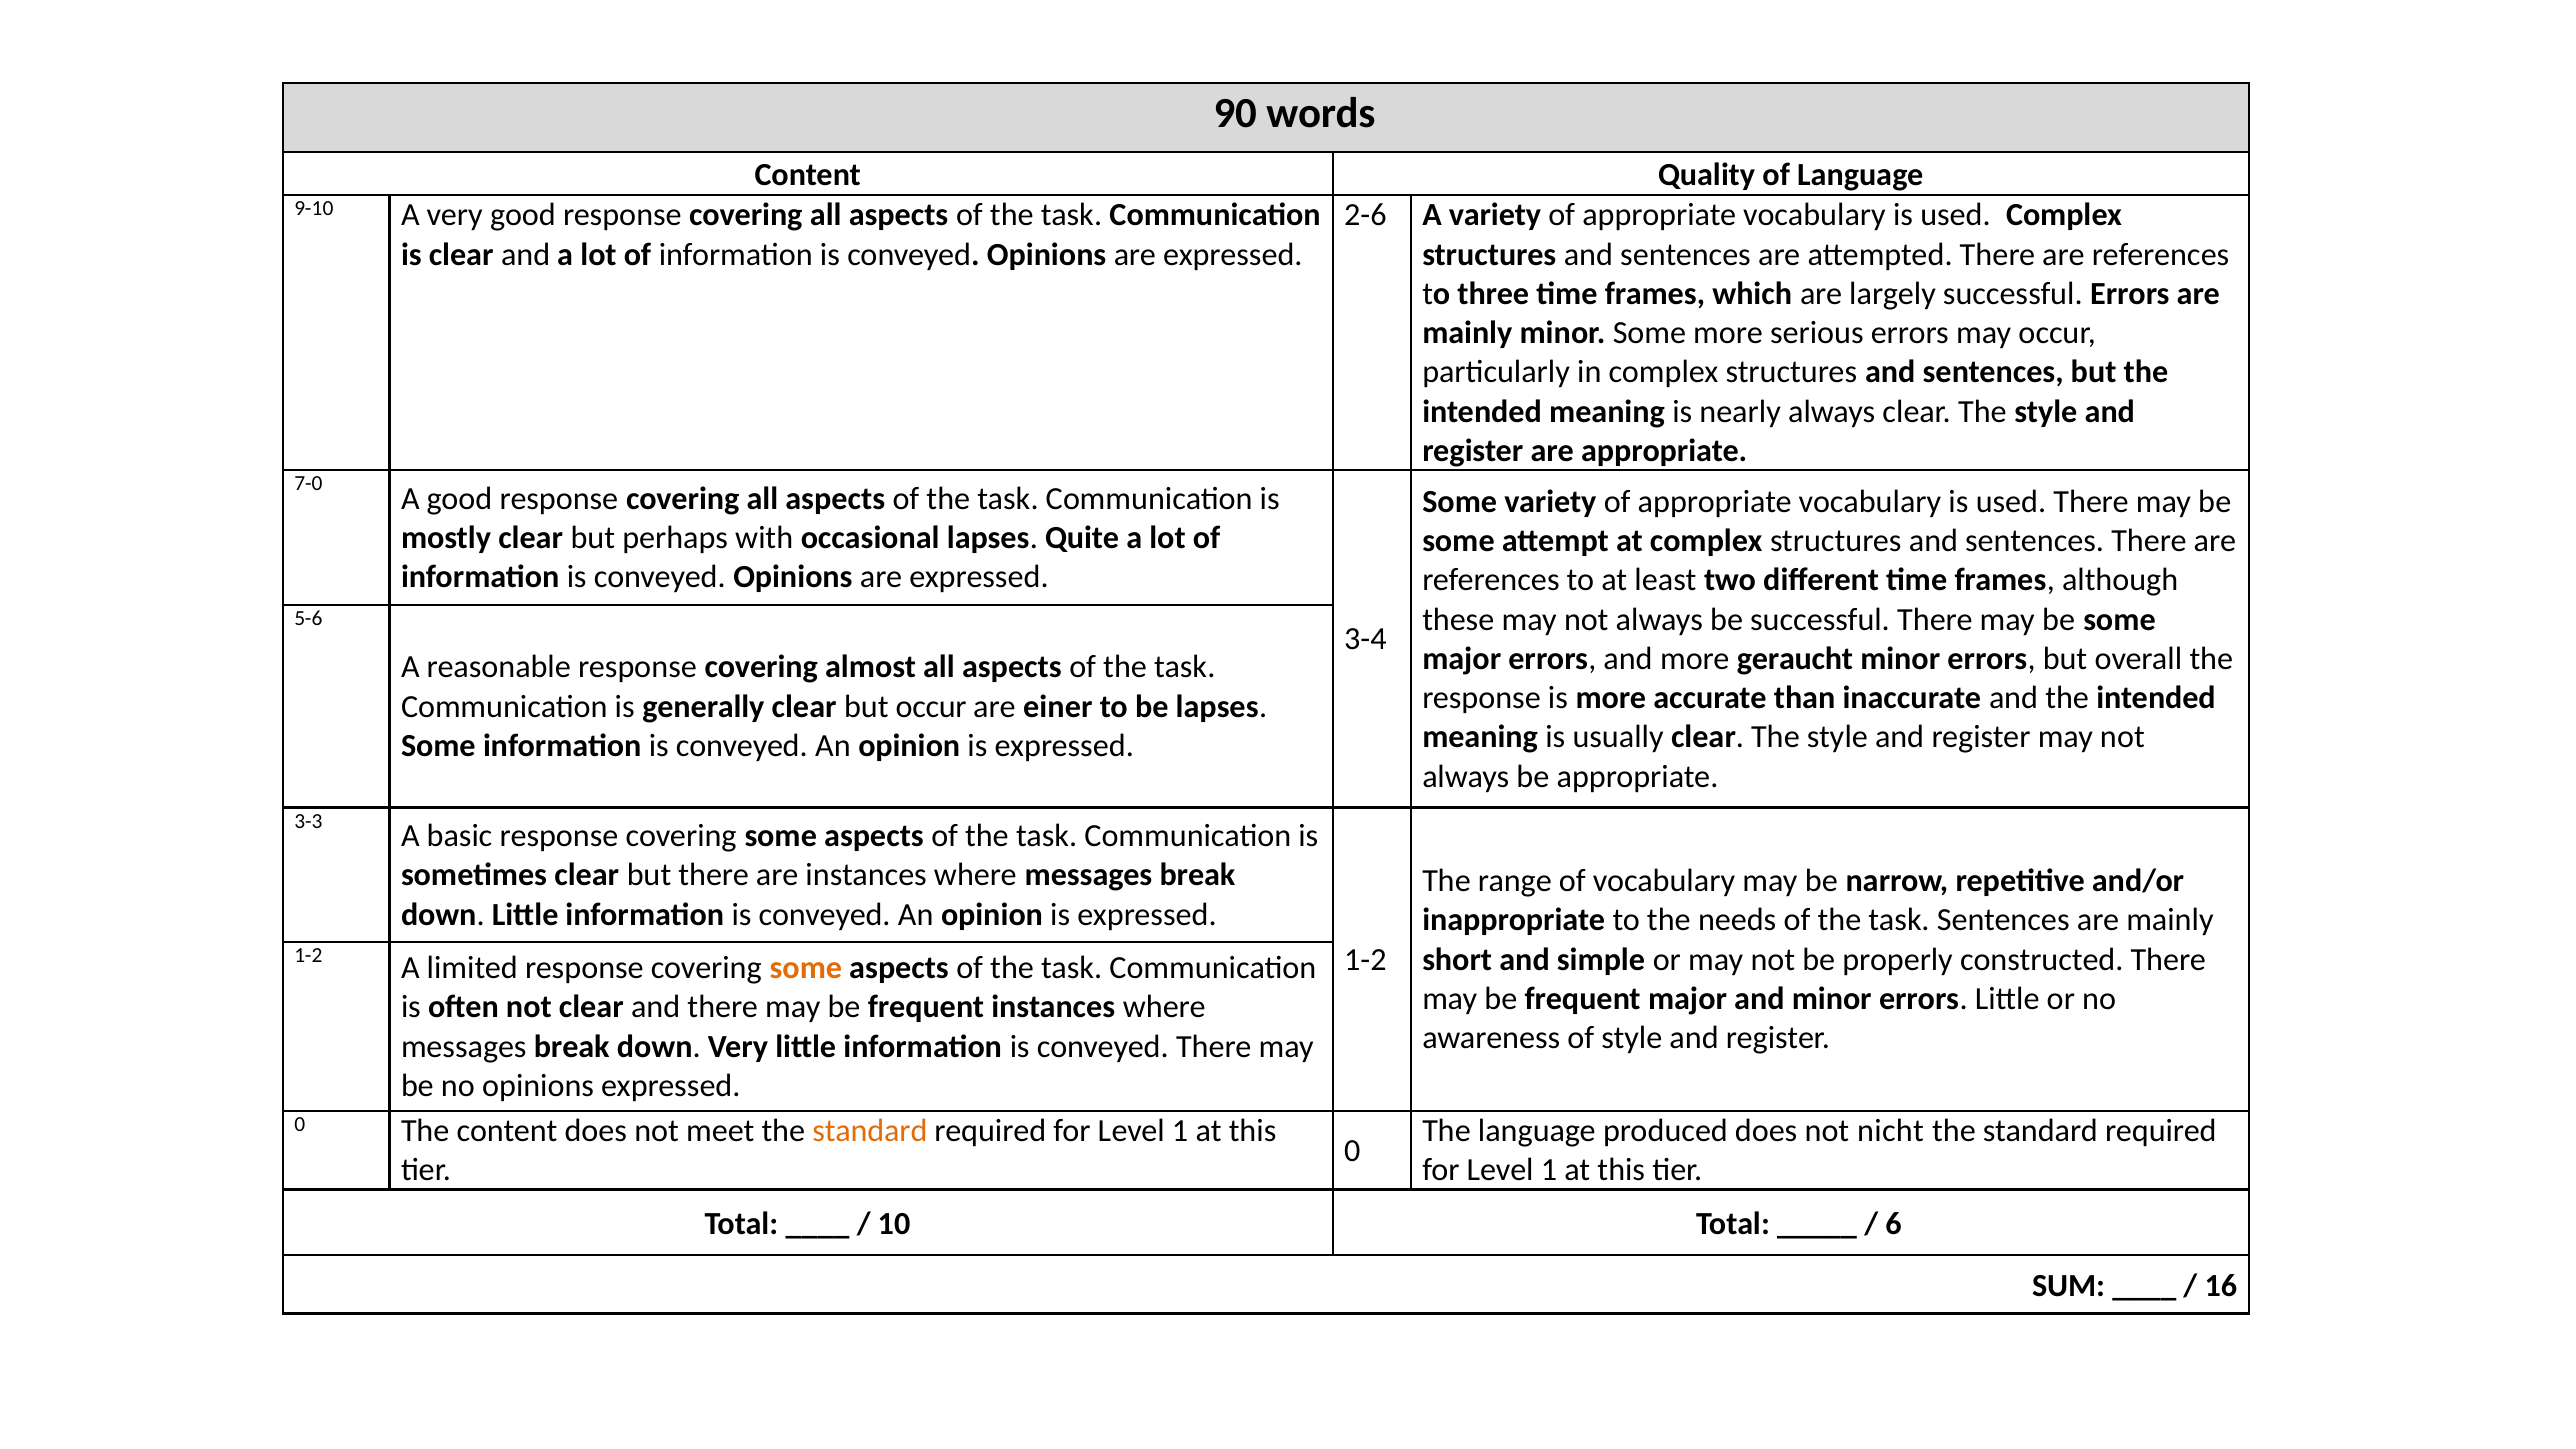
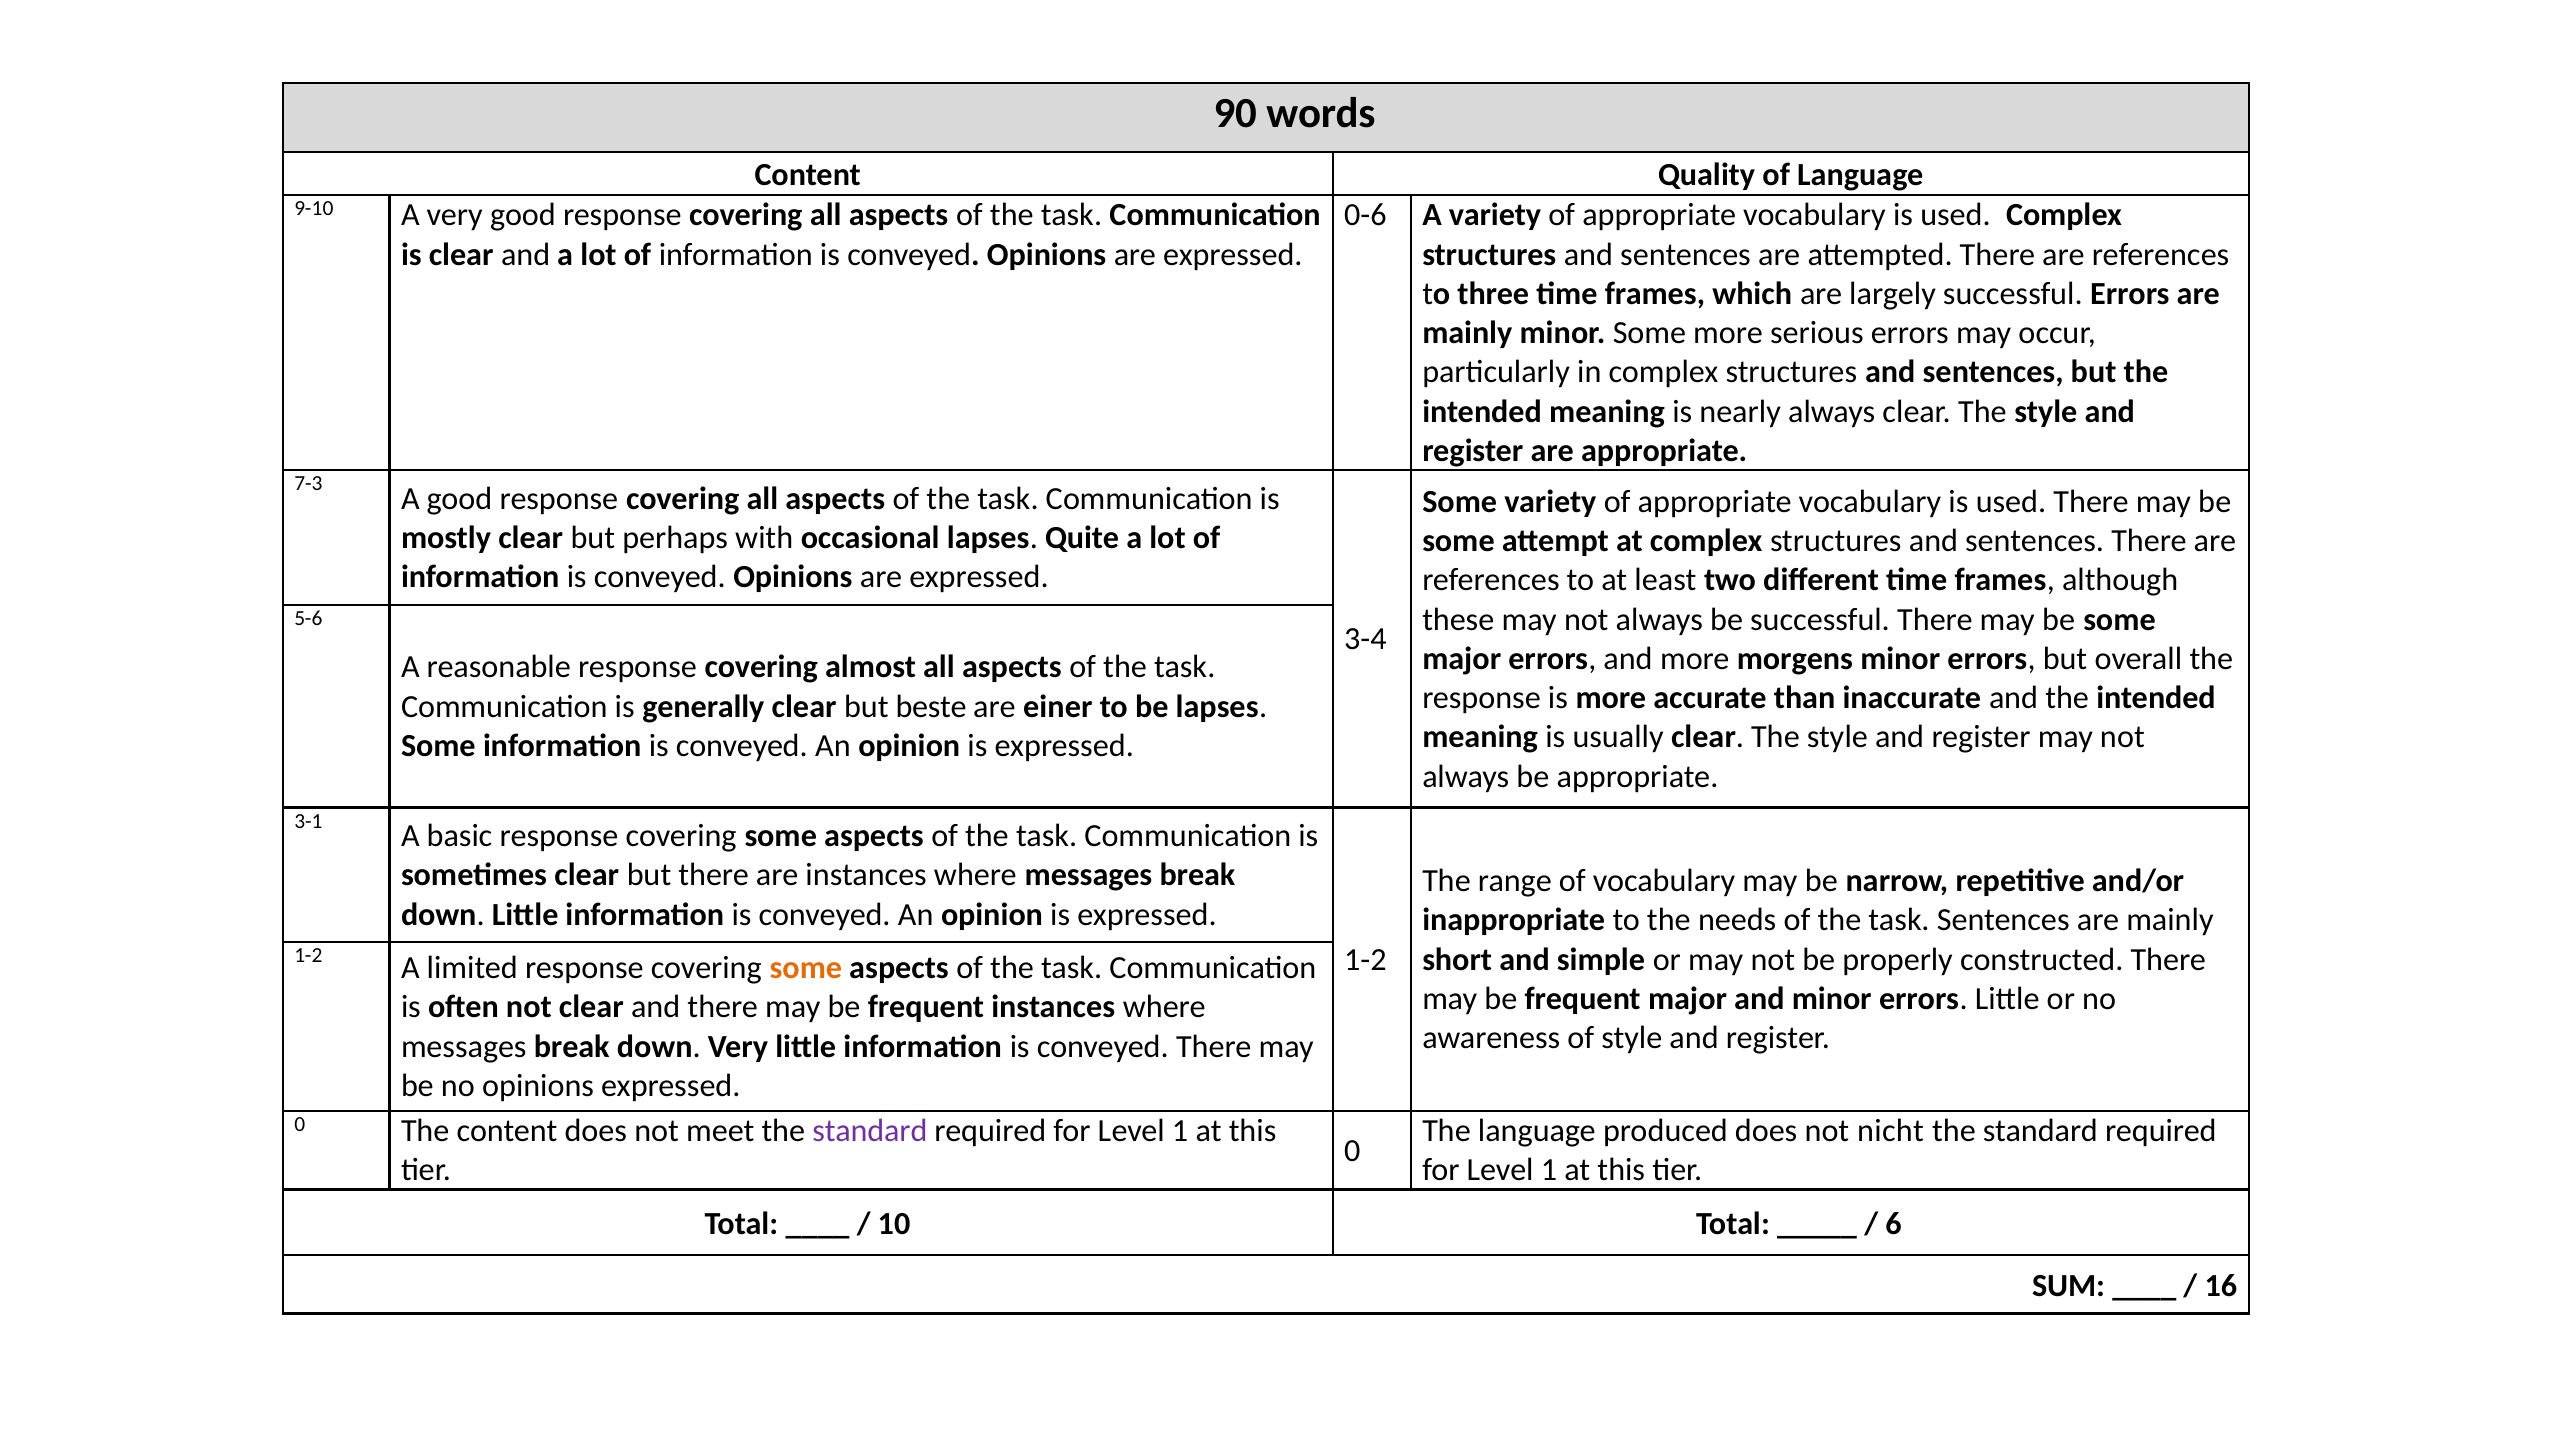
2-6: 2-6 -> 0-6 (1365, 215)
7-0: 7-0 -> 7-3 (308, 484)
geraucht: geraucht -> morgens (1795, 659)
but occur: occur -> beste (931, 706)
3-3: 3-3 -> 3-1 (308, 821)
standard colour: orange -> purple (870, 1131)
